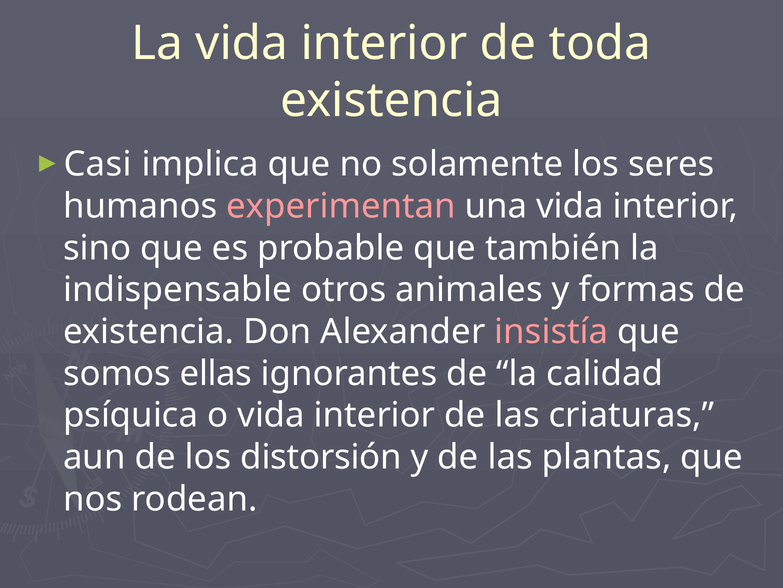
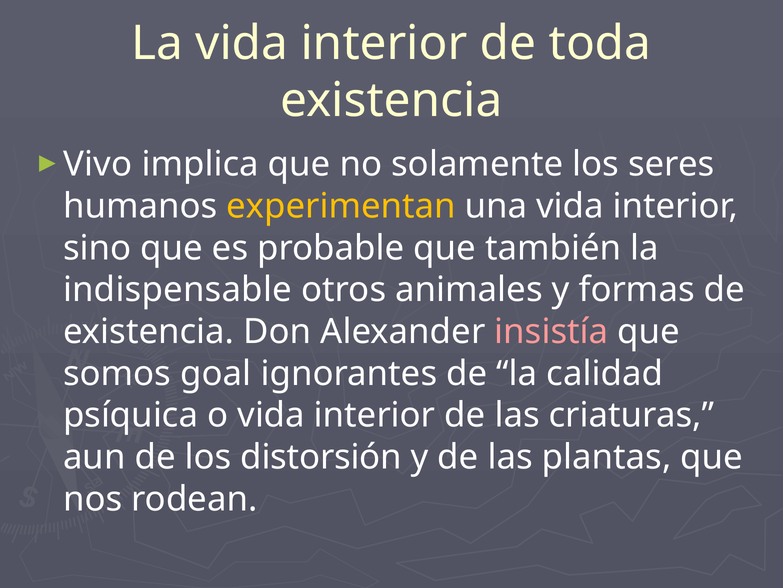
Casi: Casi -> Vivo (98, 164)
experimentan colour: pink -> yellow (341, 206)
ellas: ellas -> goal (216, 373)
